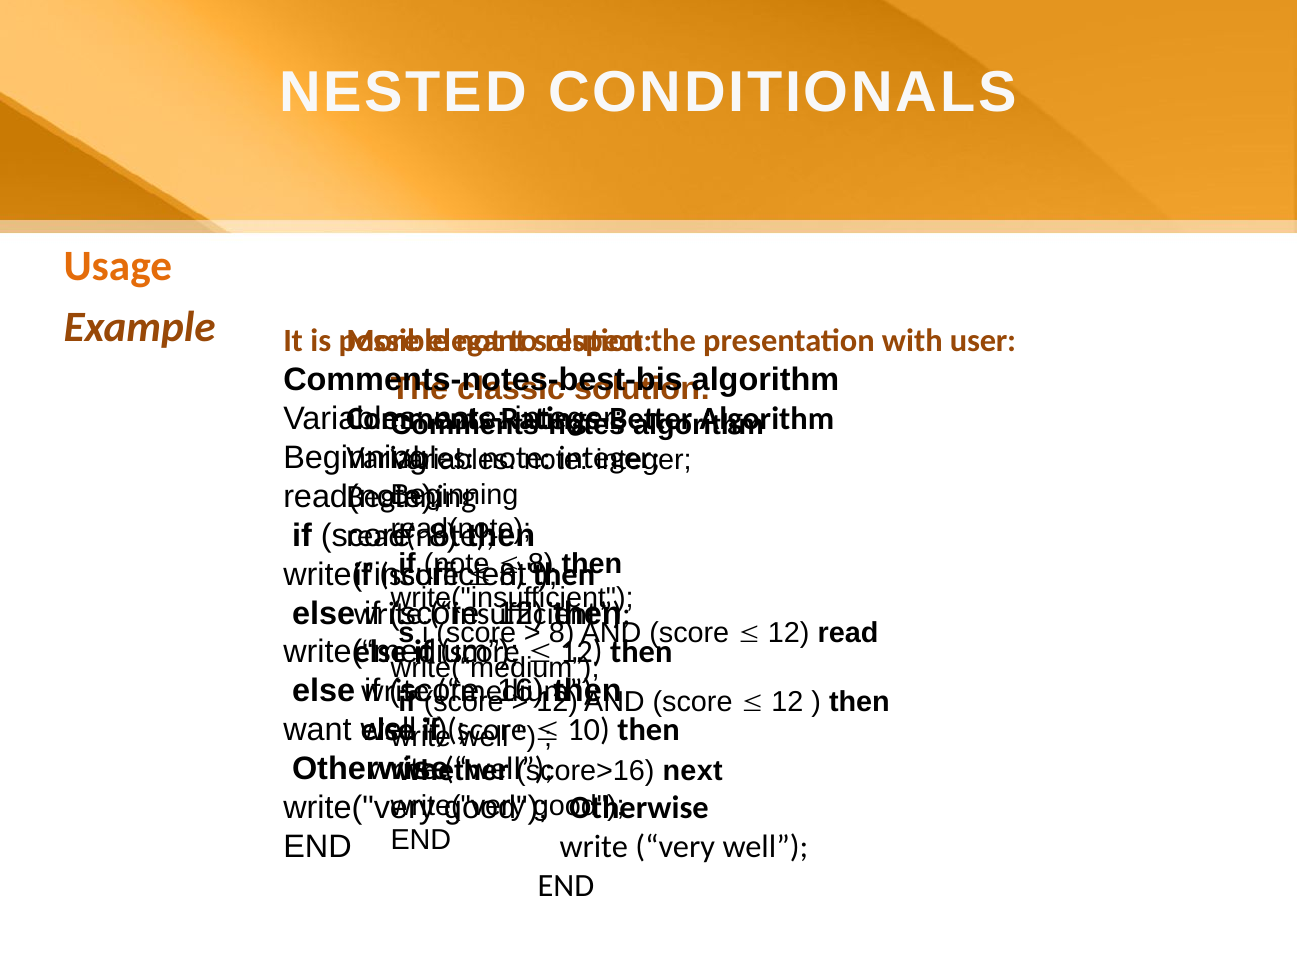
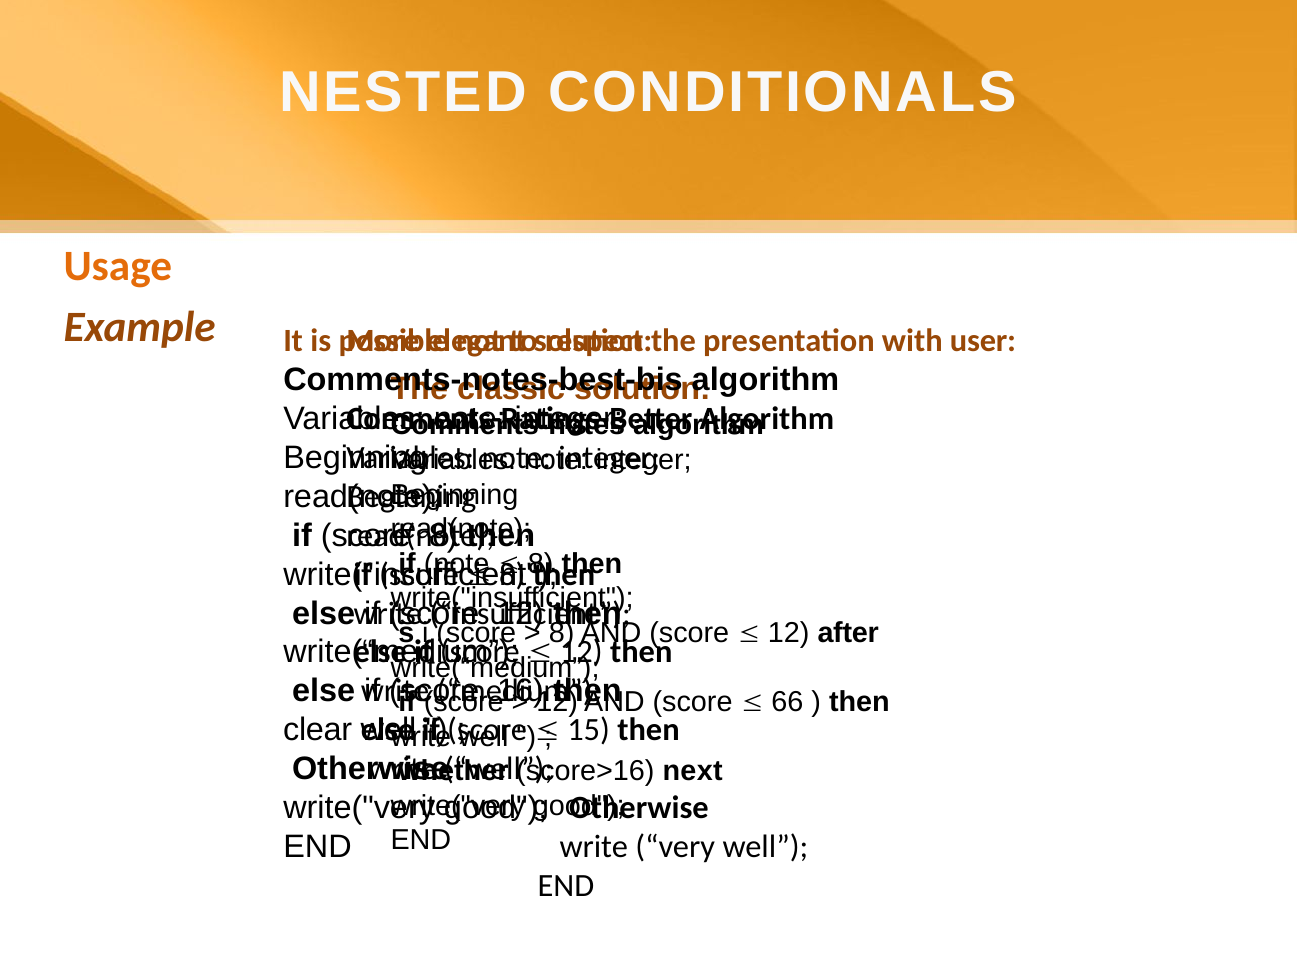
read: read -> after (848, 633)
12: 12 -> 66 (787, 702)
want: want -> clear (318, 730)
10: 10 -> 15 (589, 730)
